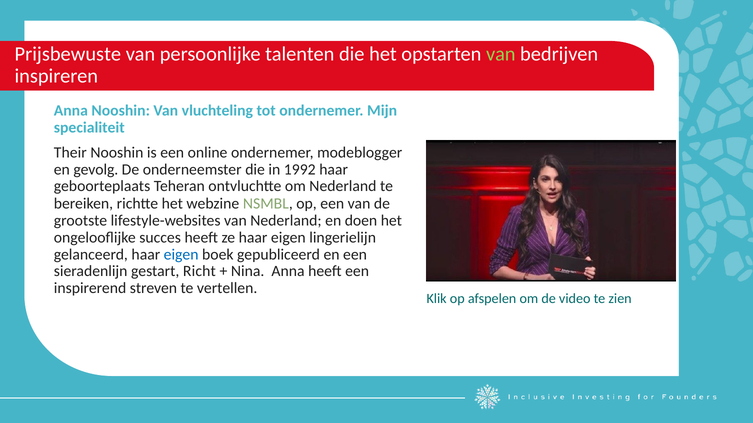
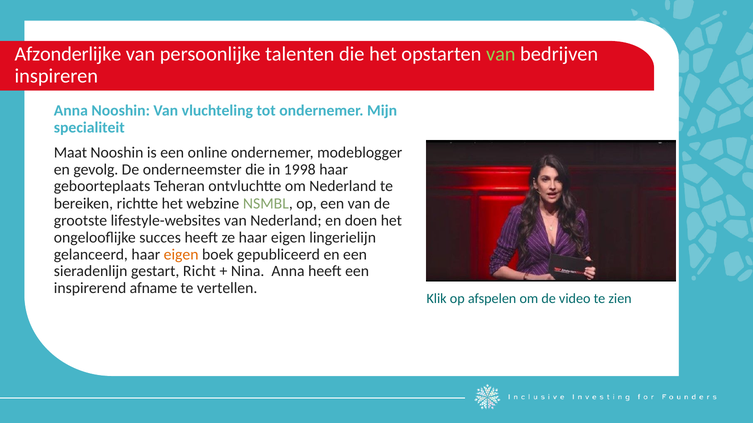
Prijsbewuste: Prijsbewuste -> Afzonderlijke (68, 54)
Their: Their -> Maat (70, 153)
1992: 1992 -> 1998 (300, 170)
eigen colour: blue -> orange (181, 255)
streven: streven -> afname (153, 289)
